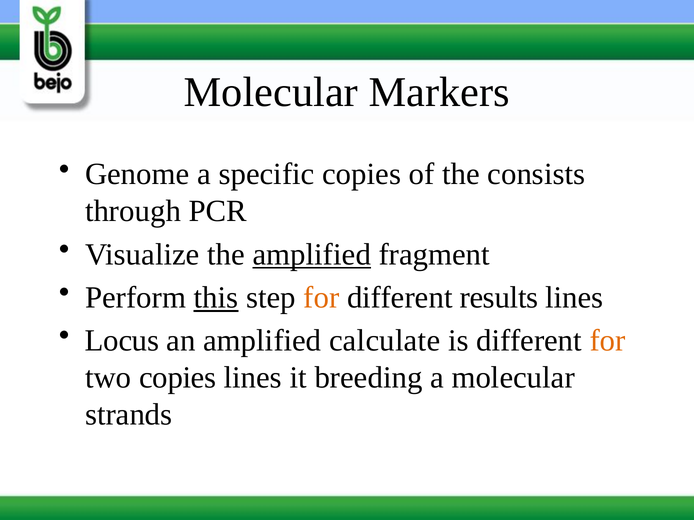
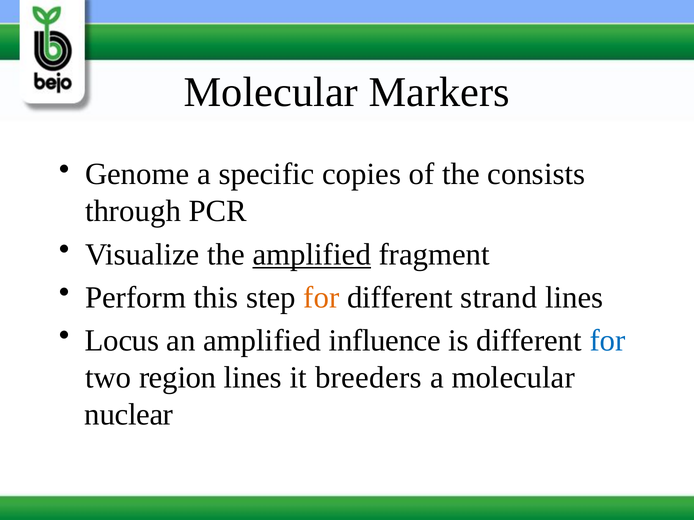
this underline: present -> none (216, 298)
results: results -> strand (499, 298)
calculate: calculate -> influence (385, 341)
for colour: orange -> blue (608, 341)
two copies: copies -> region (178, 378)
breeding: breeding -> breeders (368, 378)
strands: strands -> nuclear (129, 415)
